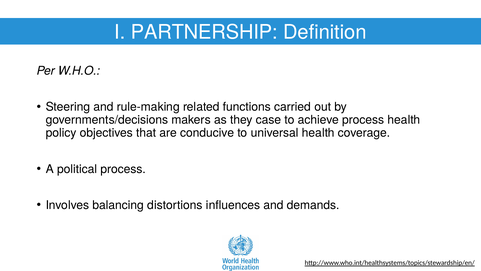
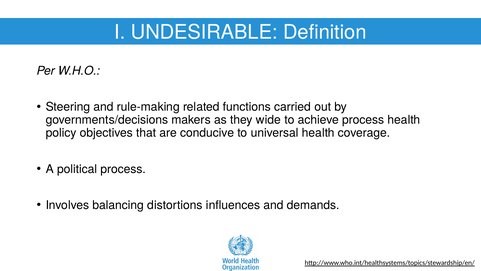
PARTNERSHIP: PARTNERSHIP -> UNDESIRABLE (204, 32)
case: case -> wide (268, 120)
